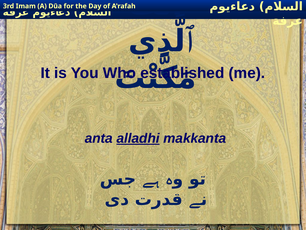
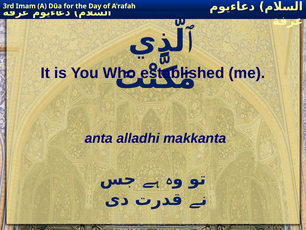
alladhi underline: present -> none (138, 138)
